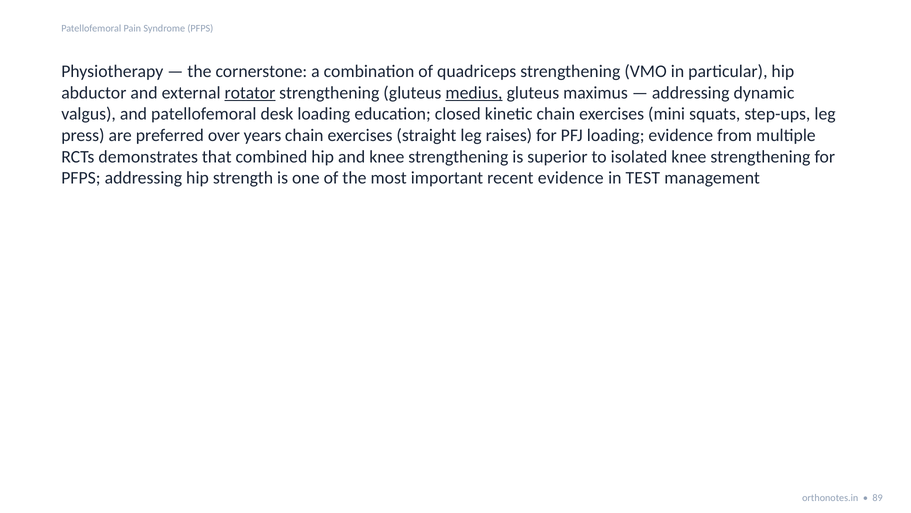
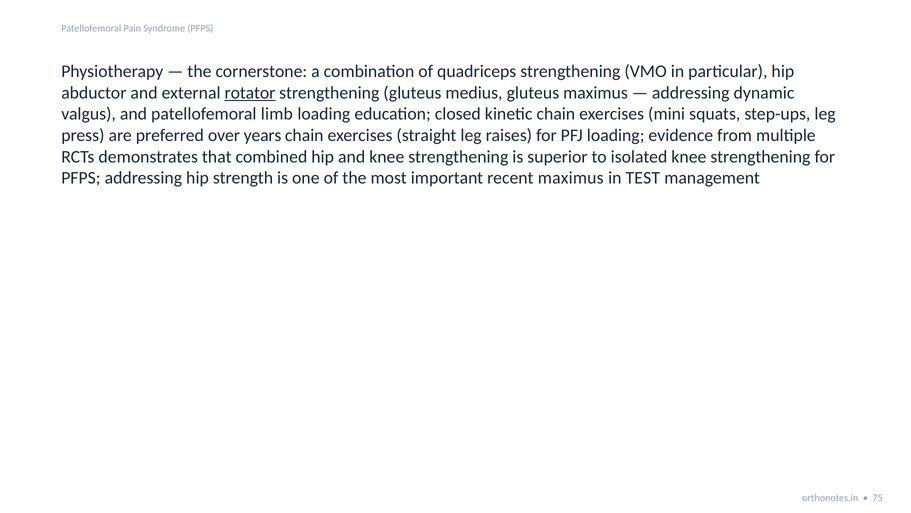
medius underline: present -> none (474, 93)
desk: desk -> limb (277, 114)
recent evidence: evidence -> maximus (571, 178)
89: 89 -> 75 (878, 497)
